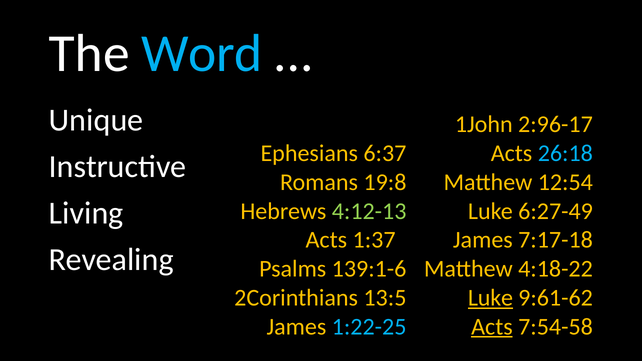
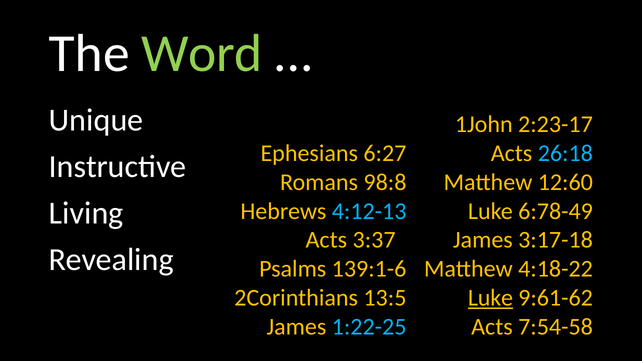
Word colour: light blue -> light green (202, 54)
2:96-17: 2:96-17 -> 2:23-17 (555, 124)
6:37: 6:37 -> 6:27 (385, 153)
19:8: 19:8 -> 98:8 (385, 182)
12:54: 12:54 -> 12:60 (565, 182)
4:12-13 colour: light green -> light blue (369, 211)
6:27-49: 6:27-49 -> 6:78-49 (556, 211)
1:37: 1:37 -> 3:37 (374, 240)
7:17-18: 7:17-18 -> 3:17-18 (556, 240)
Acts underline: present -> none (492, 327)
